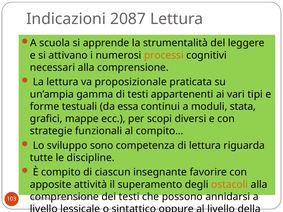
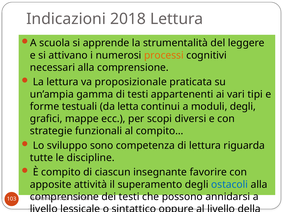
2087: 2087 -> 2018 (128, 19)
essa: essa -> letta (128, 107)
moduli stata: stata -> degli (243, 107)
ostacoli colour: orange -> blue (230, 185)
